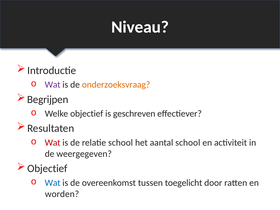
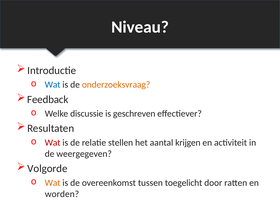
Wat colour: purple -> blue (53, 85)
Begrijpen: Begrijpen -> Feedback (48, 99)
Welke objectief: objectief -> discussie (87, 114)
relatie school: school -> stellen (121, 143)
aantal school: school -> krijgen (188, 143)
Objectief: Objectief -> Volgorde (47, 169)
Wat colour: blue -> orange (53, 183)
